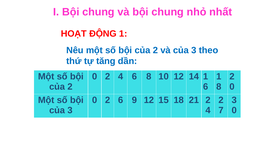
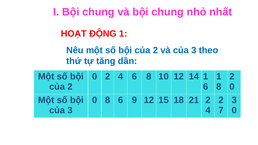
2: 2 -> 8 (108, 100)
